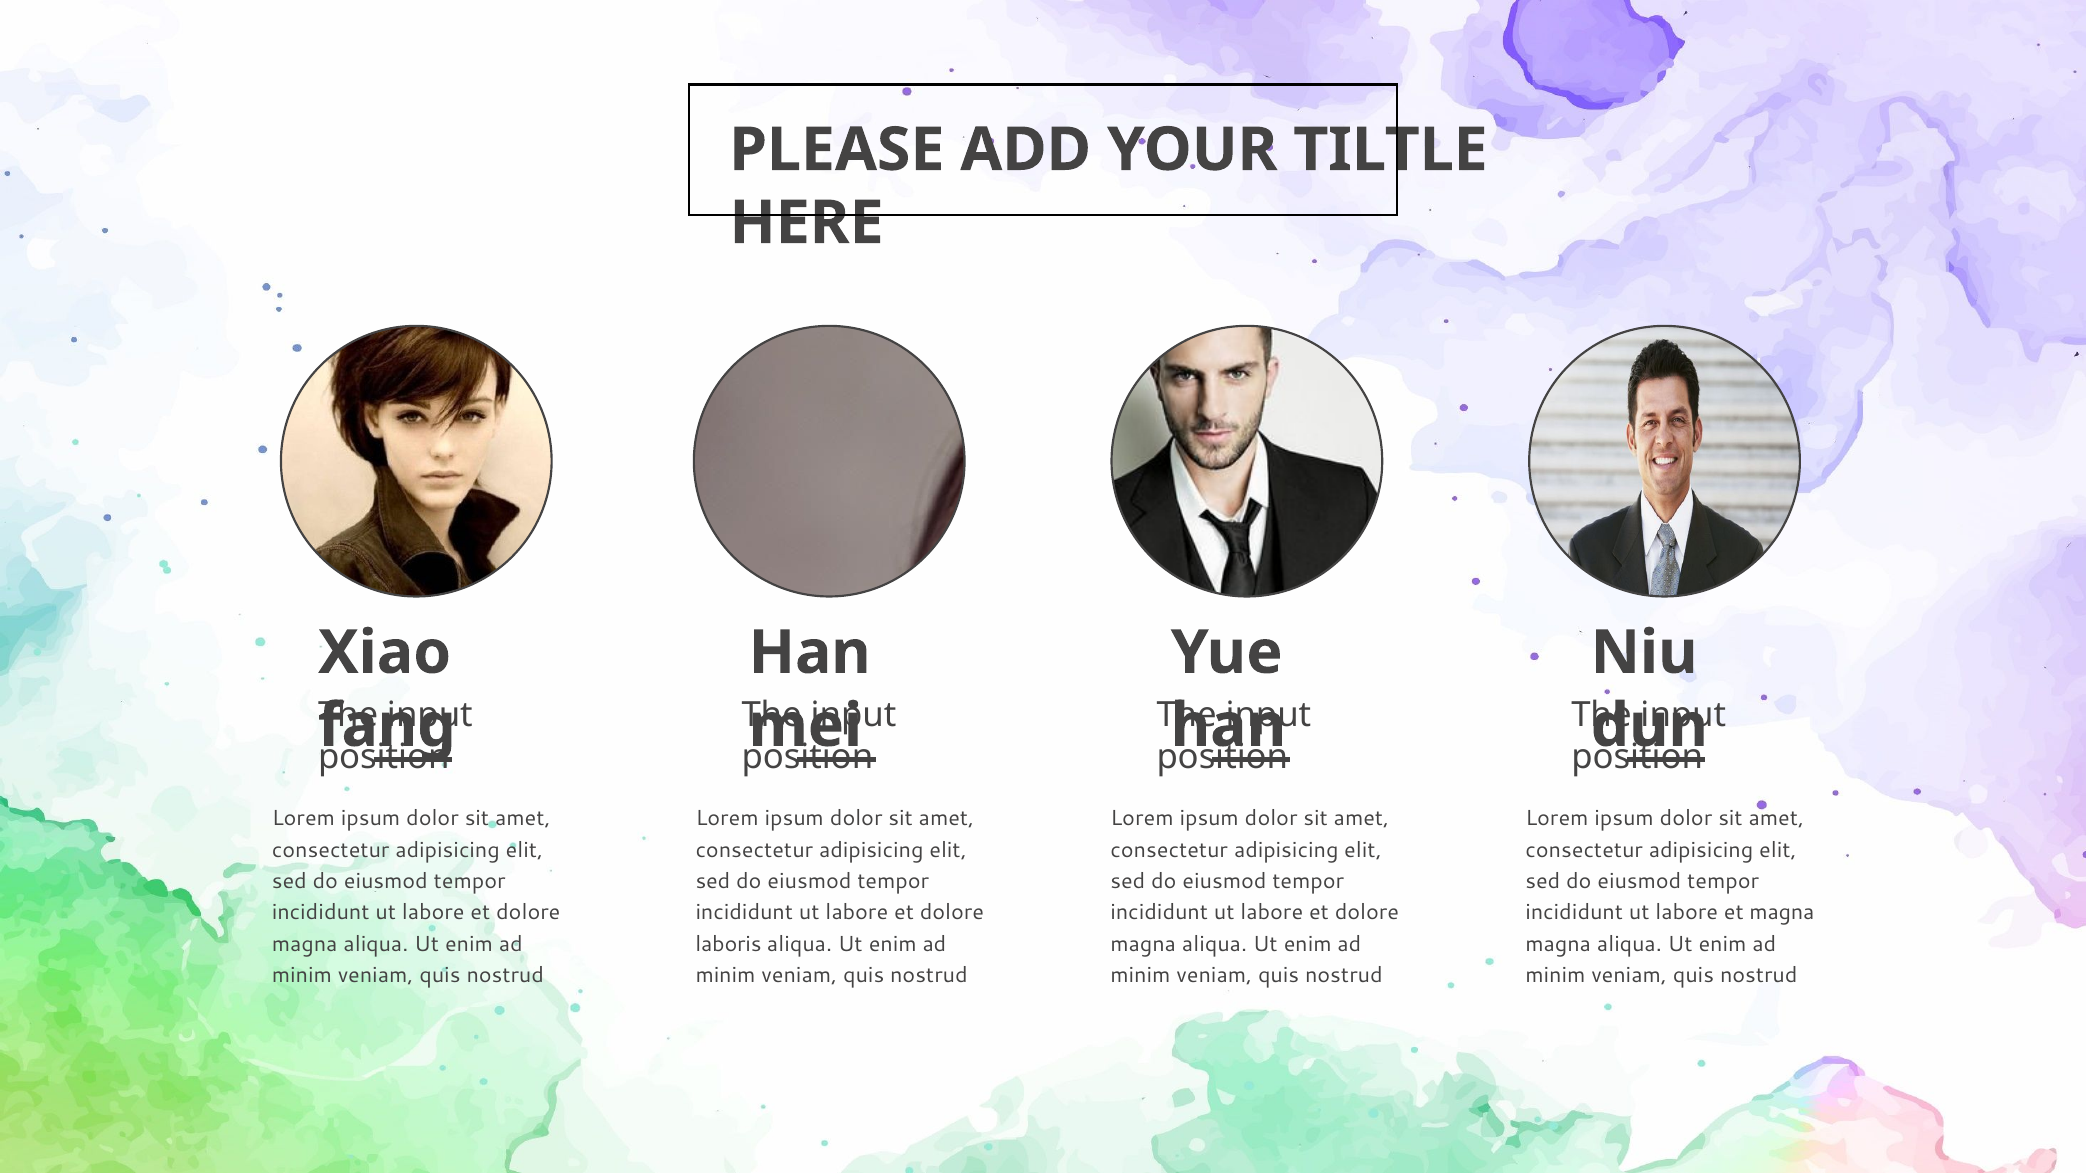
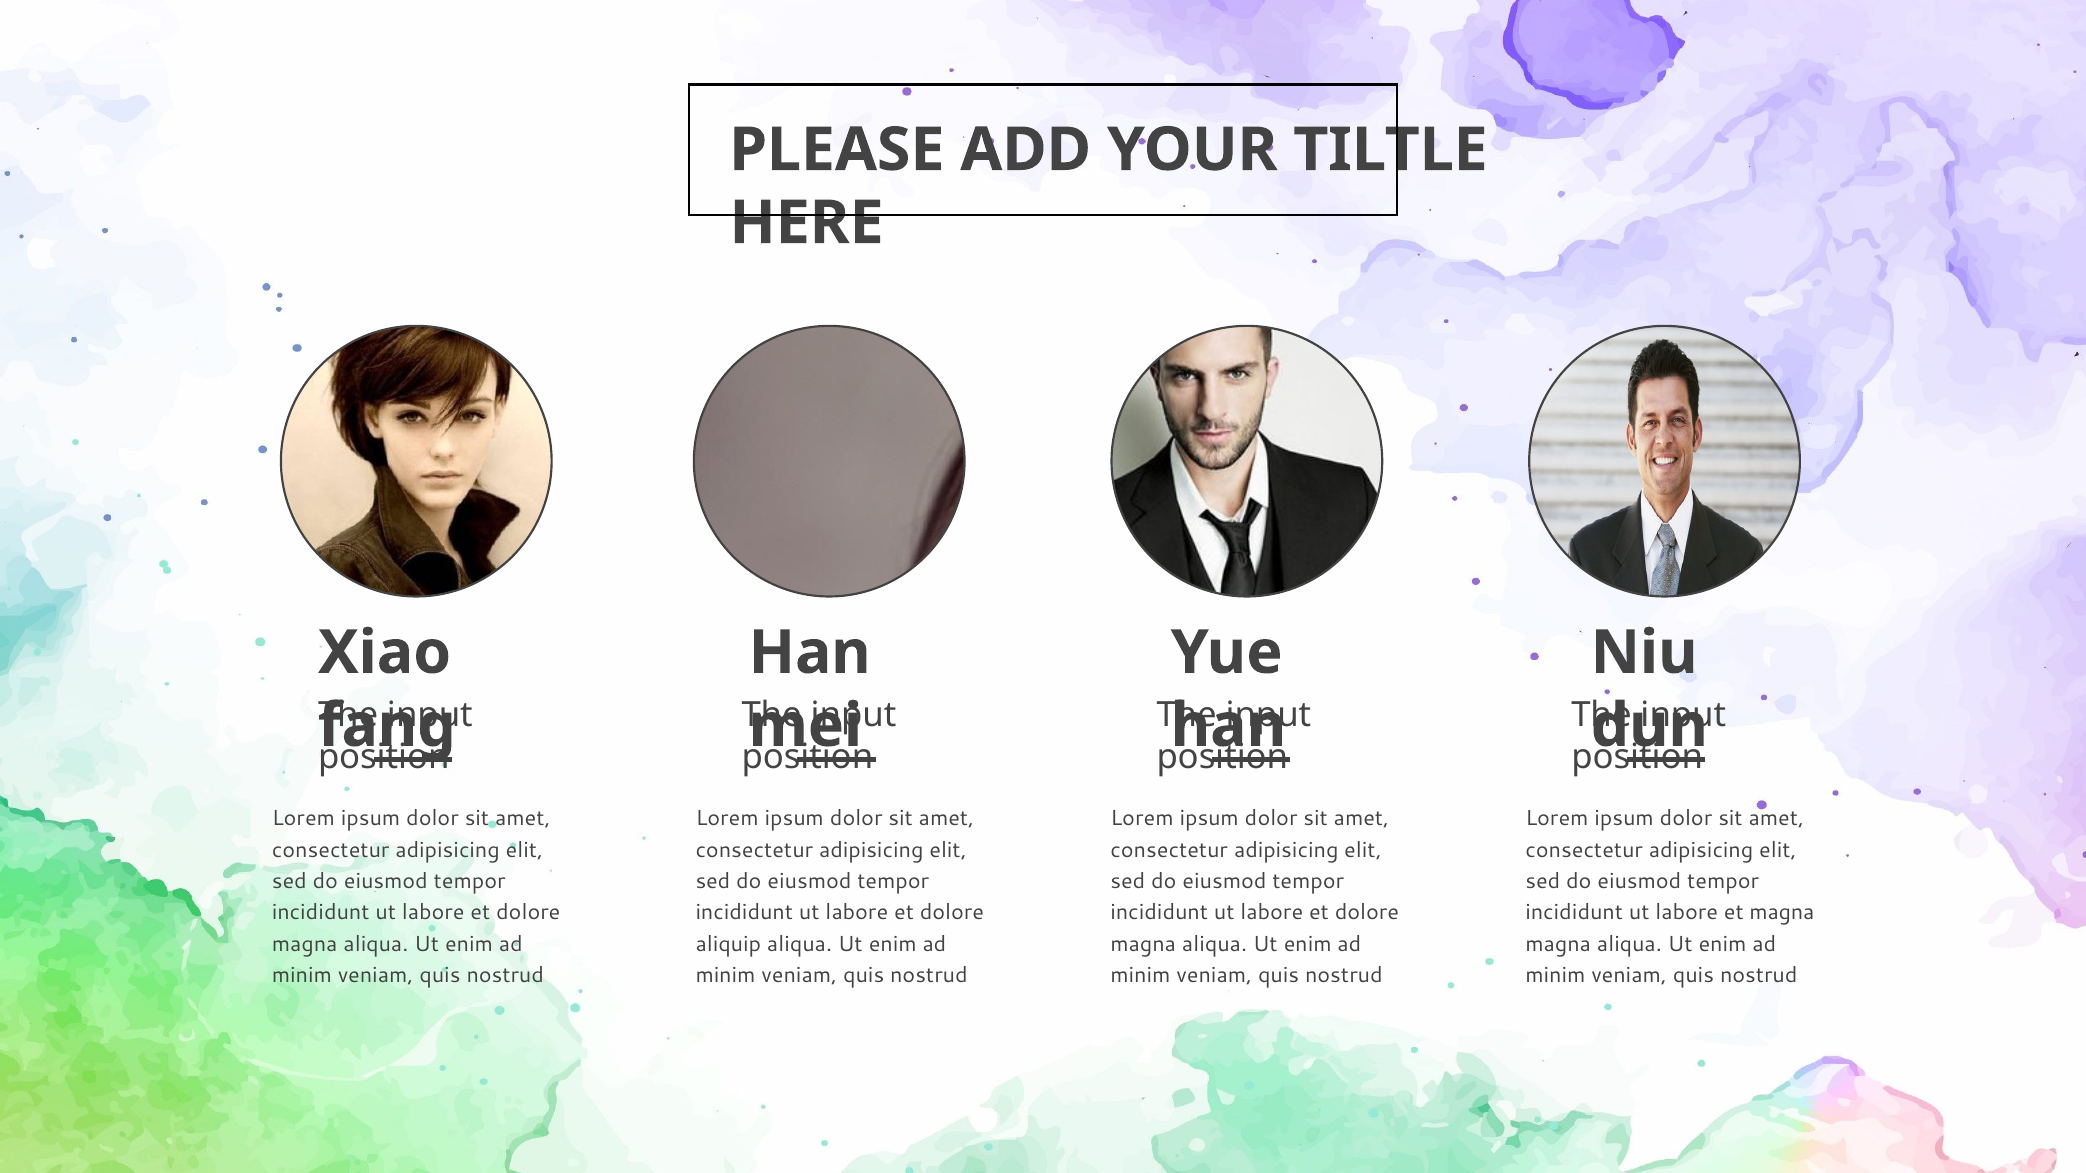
laboris: laboris -> aliquip (728, 944)
